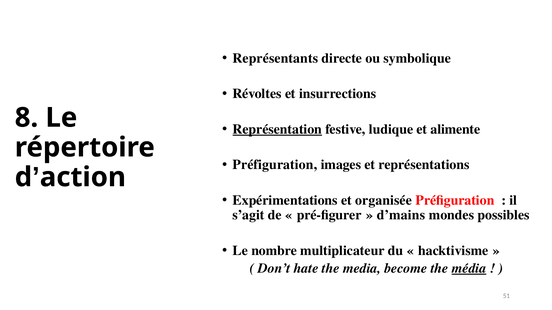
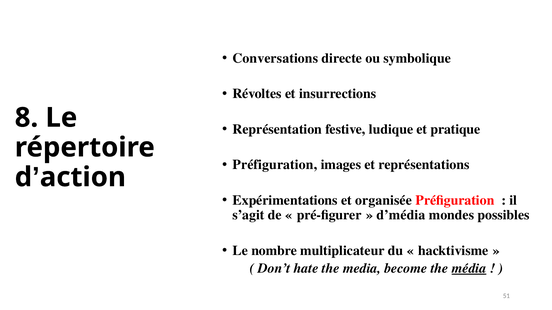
Représentants: Représentants -> Conversations (275, 58)
Représentation underline: present -> none (277, 129)
alimente: alimente -> pratique (455, 129)
d’mains: d’mains -> d’média (401, 215)
